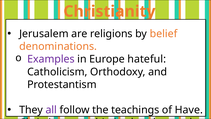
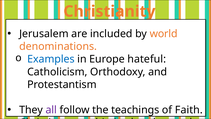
religions: religions -> included (111, 34)
belief: belief -> world (164, 34)
Examples colour: purple -> blue (51, 59)
Have: Have -> Faith (189, 110)
